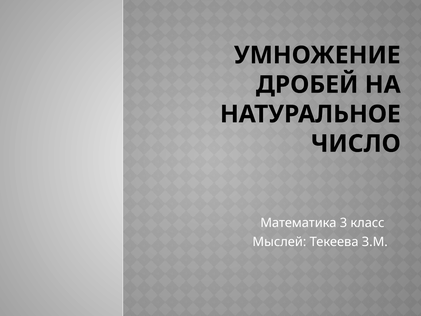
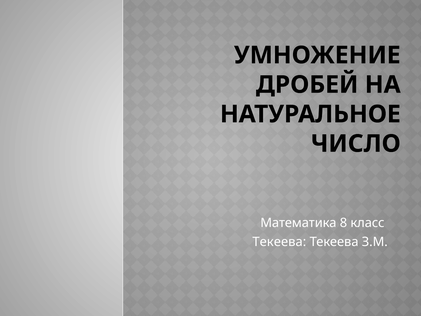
3: 3 -> 8 (343, 223)
Мыслей: Мыслей -> Текеева (279, 242)
